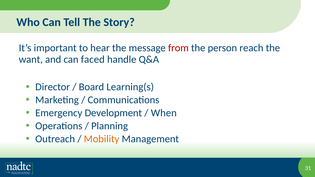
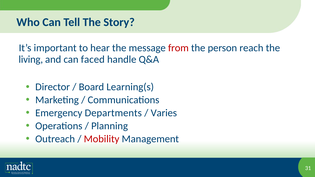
want: want -> living (31, 59)
Development: Development -> Departments (113, 113)
When: When -> Varies (164, 113)
Mobility colour: orange -> red (102, 139)
